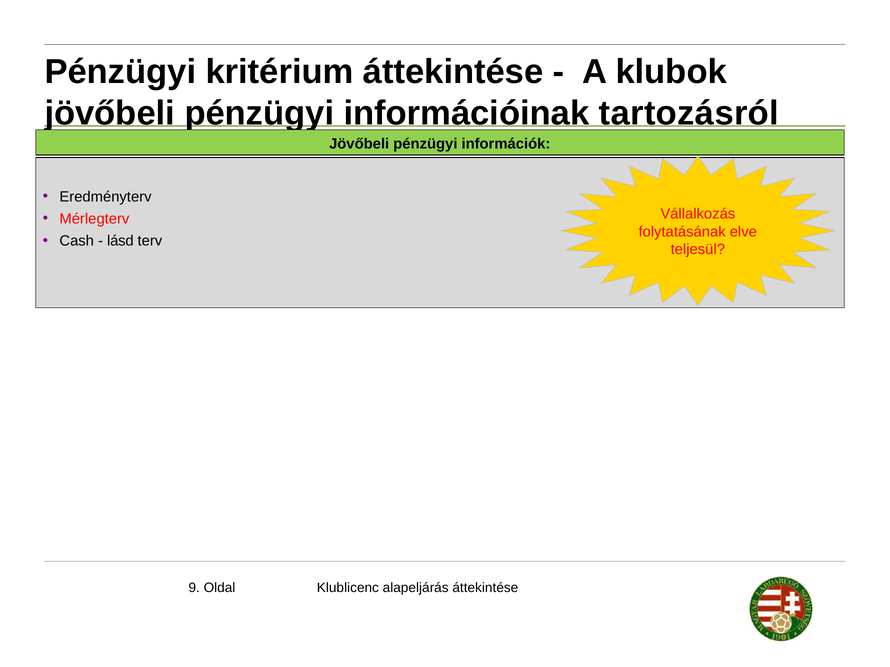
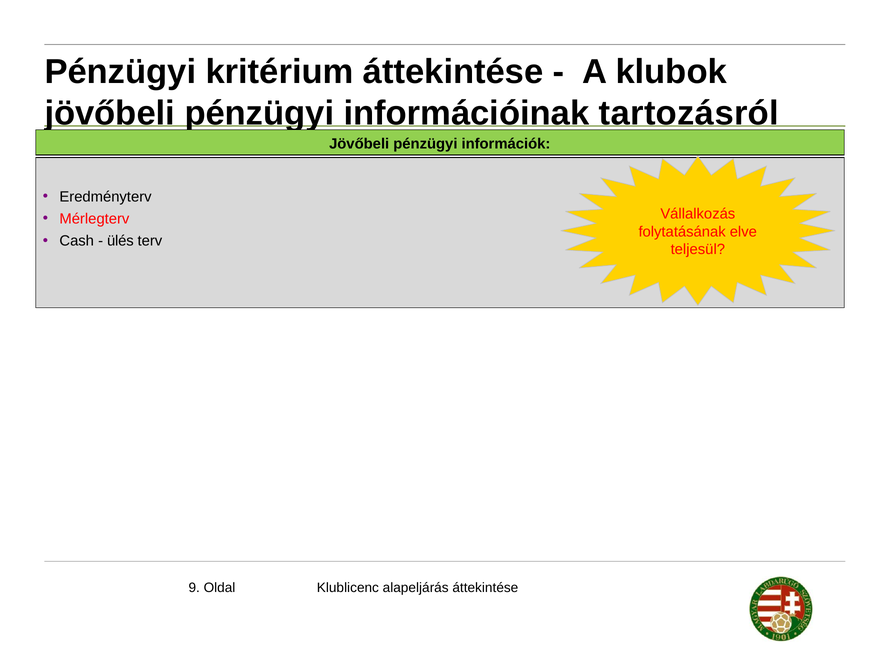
lásd: lásd -> ülés (120, 241)
